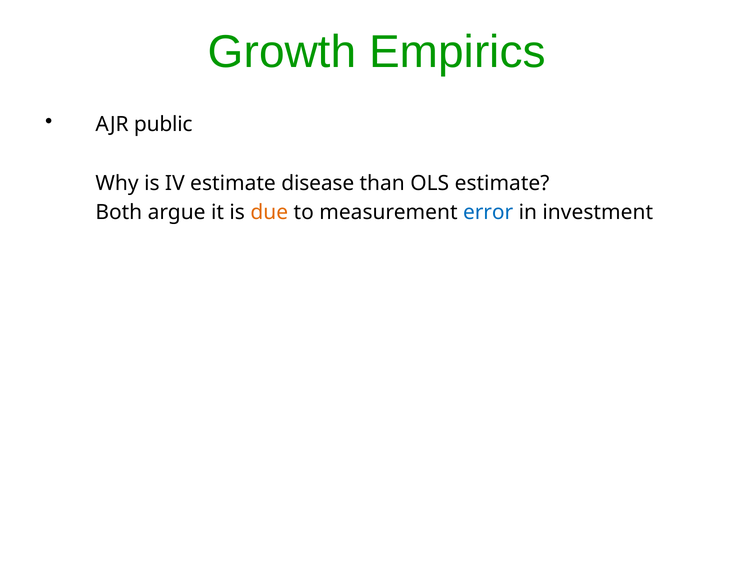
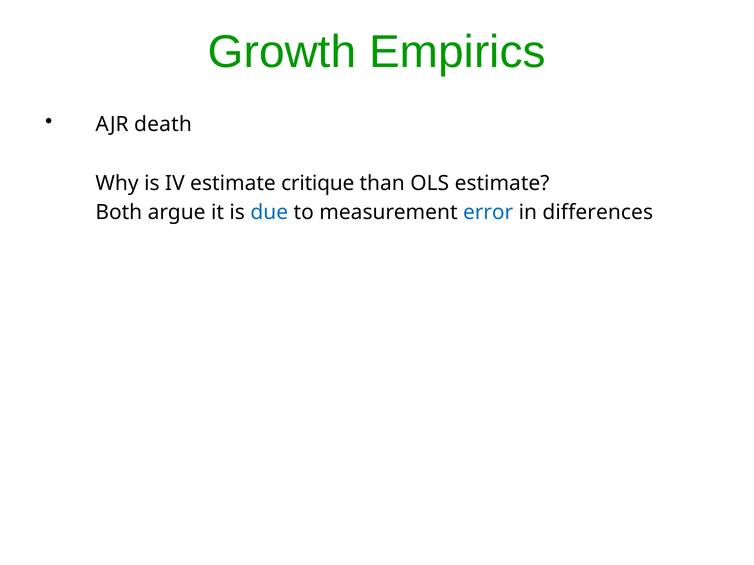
public: public -> death (163, 125)
disease: disease -> critique (318, 183)
due colour: orange -> blue (269, 213)
investment: investment -> differences (598, 213)
